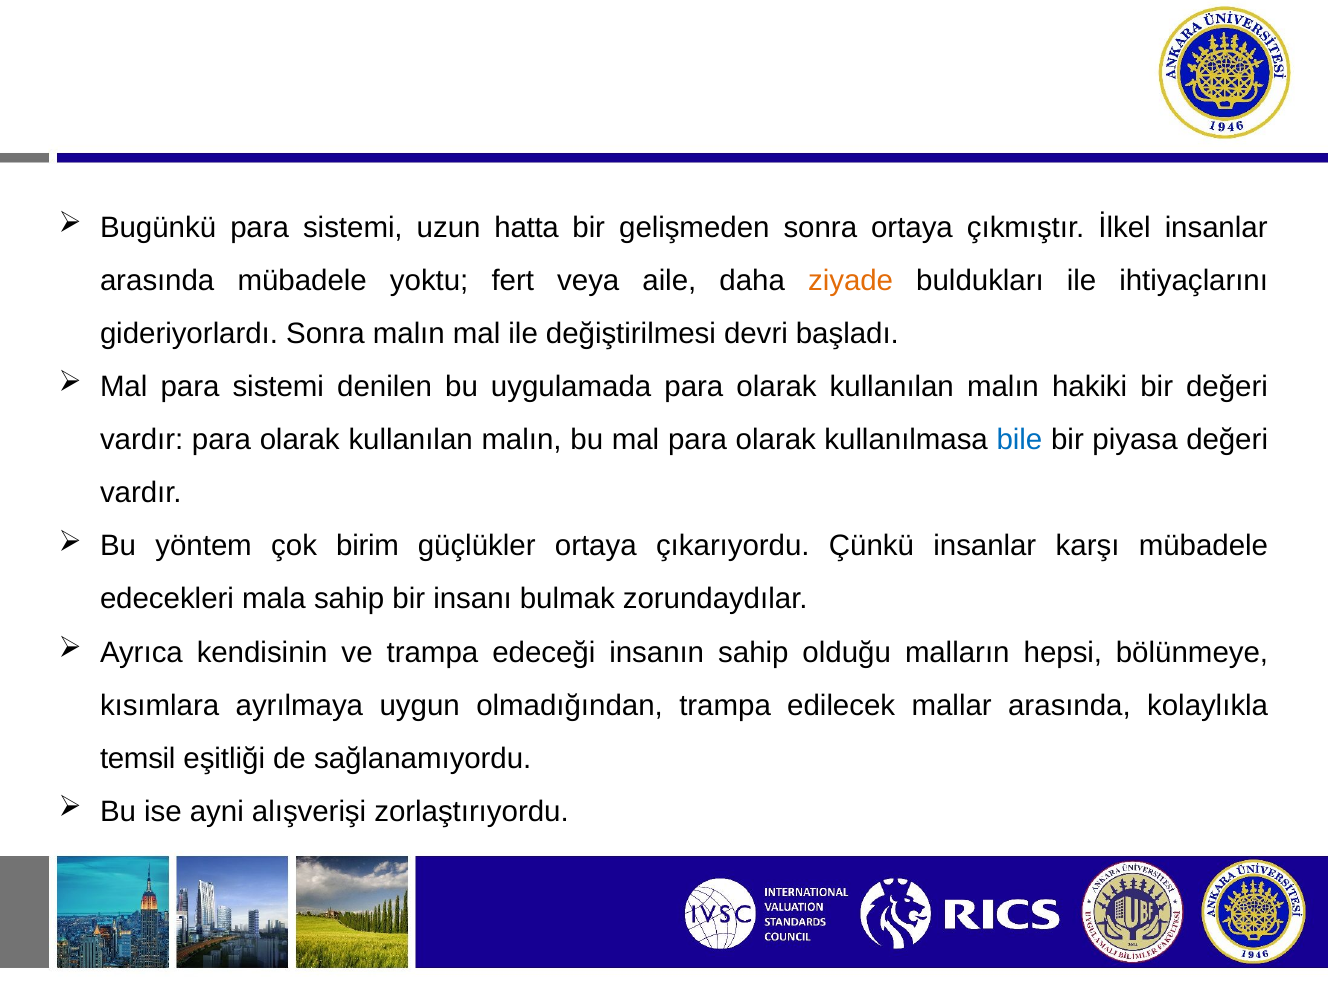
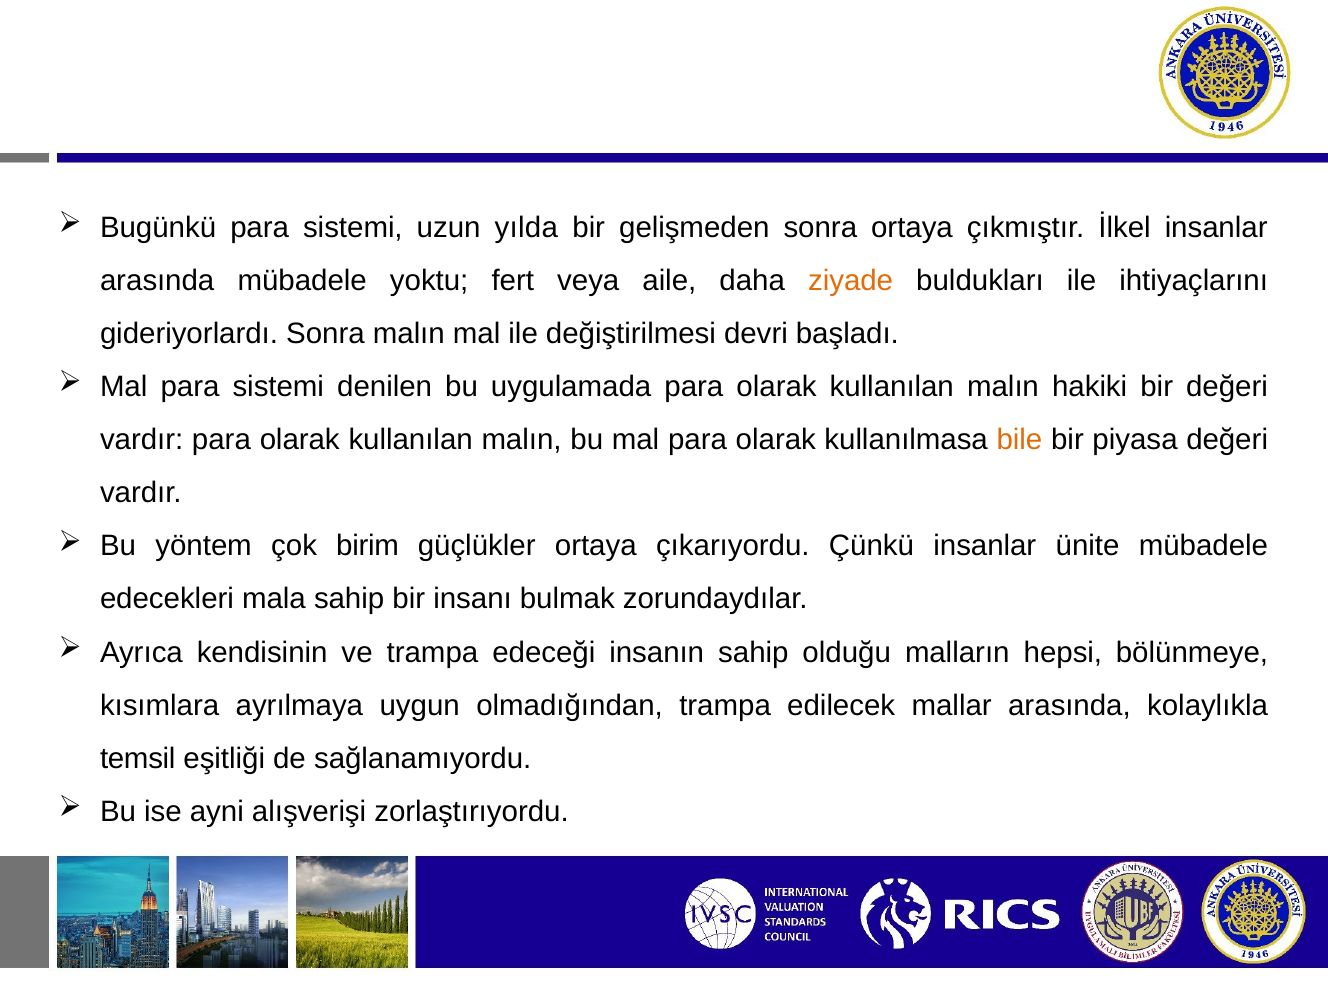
hatta: hatta -> yılda (526, 228)
bile colour: blue -> orange (1019, 440)
karşı: karşı -> ünite (1088, 546)
